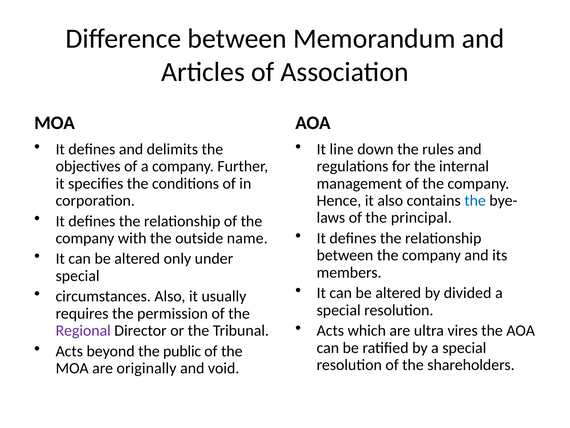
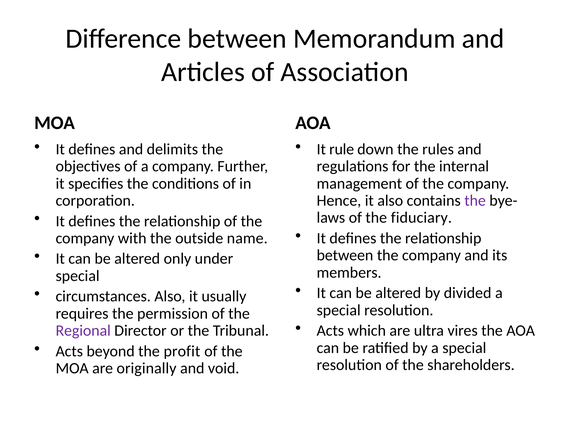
line: line -> rule (342, 149)
the colour: blue -> purple (475, 200)
principal: principal -> fiduciary (421, 217)
public: public -> profit (182, 351)
